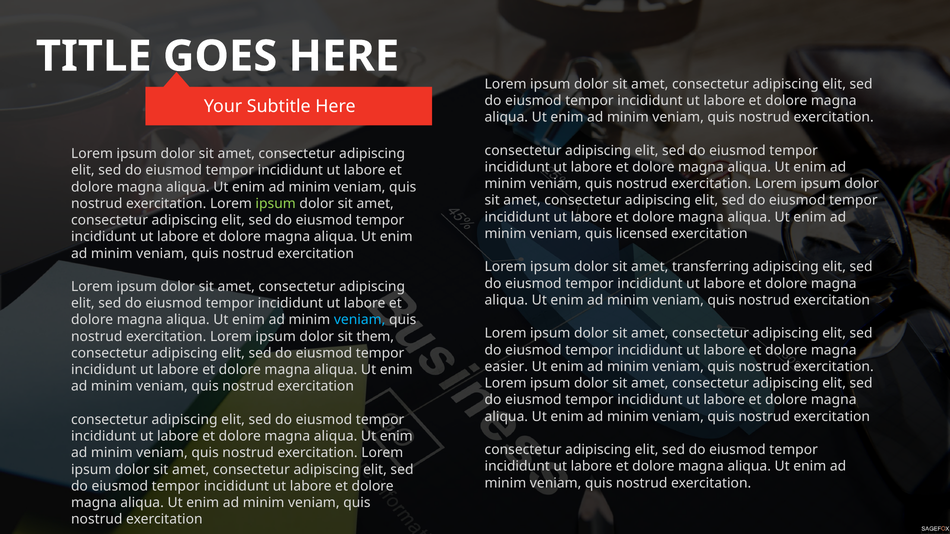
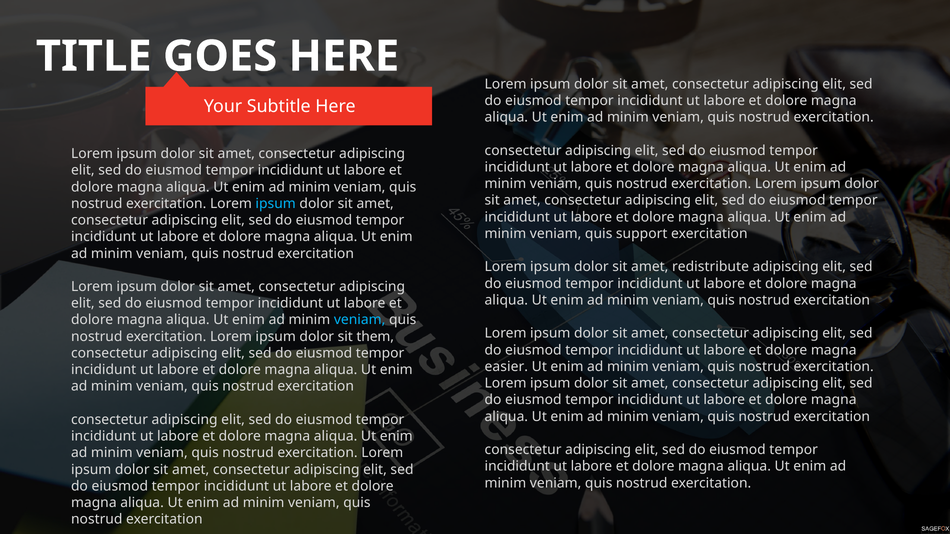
ipsum colour: light green -> light blue (276, 204)
licensed: licensed -> support (642, 234)
transferring: transferring -> redistribute (710, 267)
